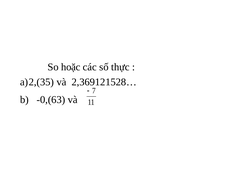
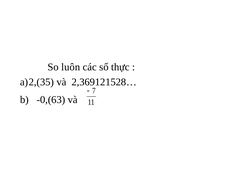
hoặc: hoặc -> luôn (71, 67)
